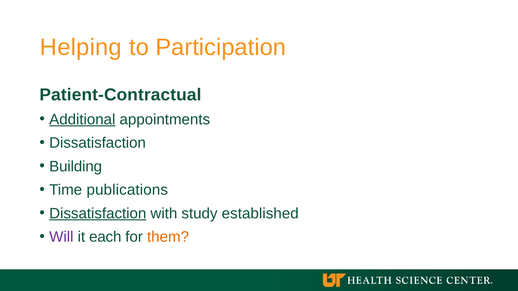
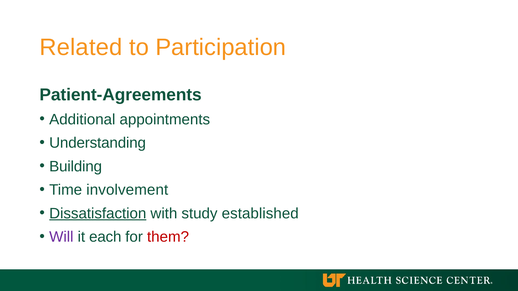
Helping: Helping -> Related (81, 47)
Patient-Contractual: Patient-Contractual -> Patient-Agreements (121, 95)
Additional underline: present -> none (82, 120)
Dissatisfaction: Dissatisfaction -> Understanding (98, 143)
publications: publications -> involvement (127, 190)
them colour: orange -> red (168, 237)
